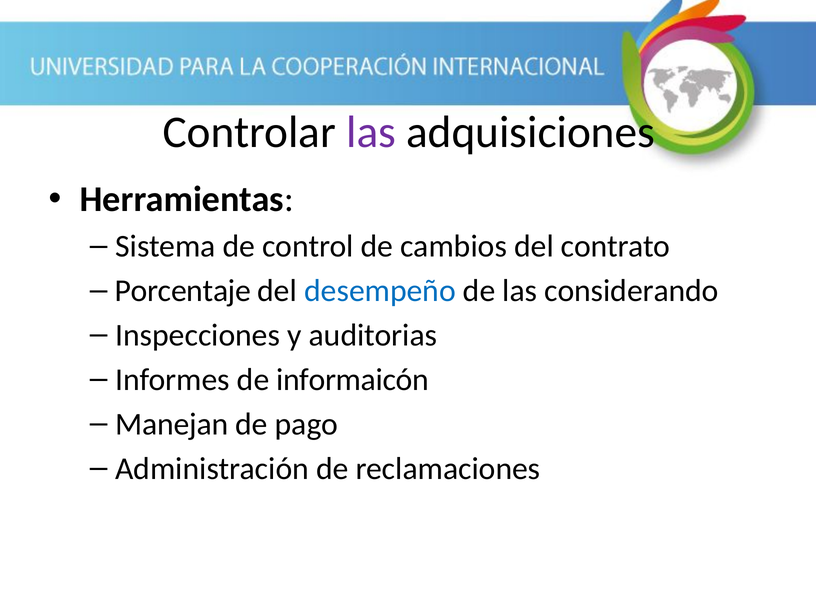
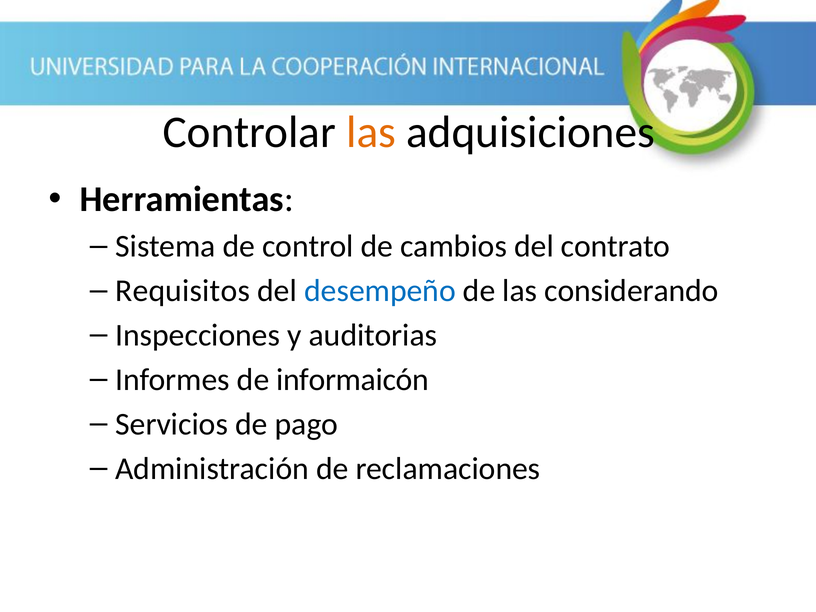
las colour: purple -> orange (371, 132)
Porcentaje: Porcentaje -> Requisitos (183, 291)
Manejan: Manejan -> Servicios (172, 424)
